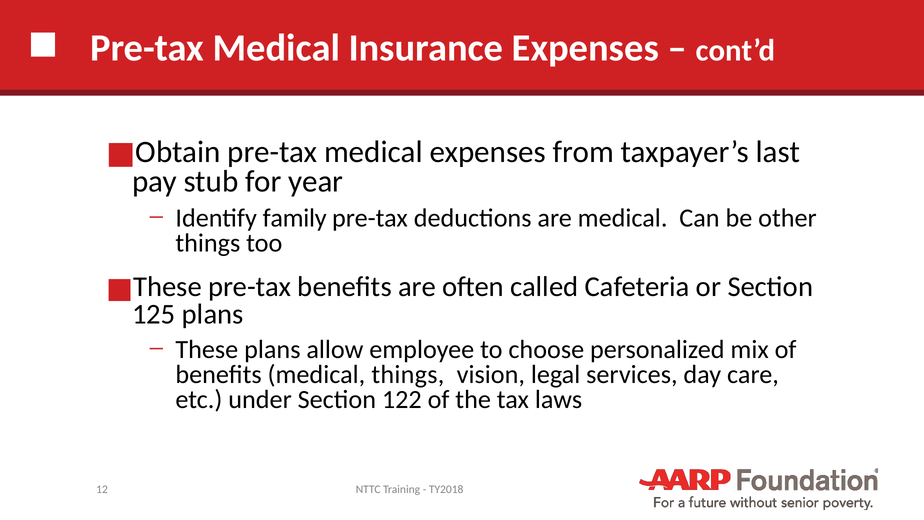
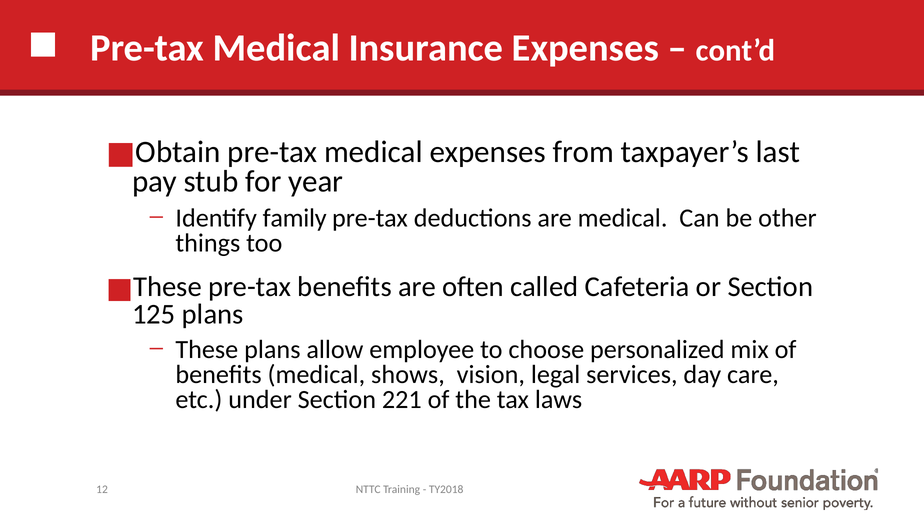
medical things: things -> shows (408, 374)
122: 122 -> 221 (402, 400)
